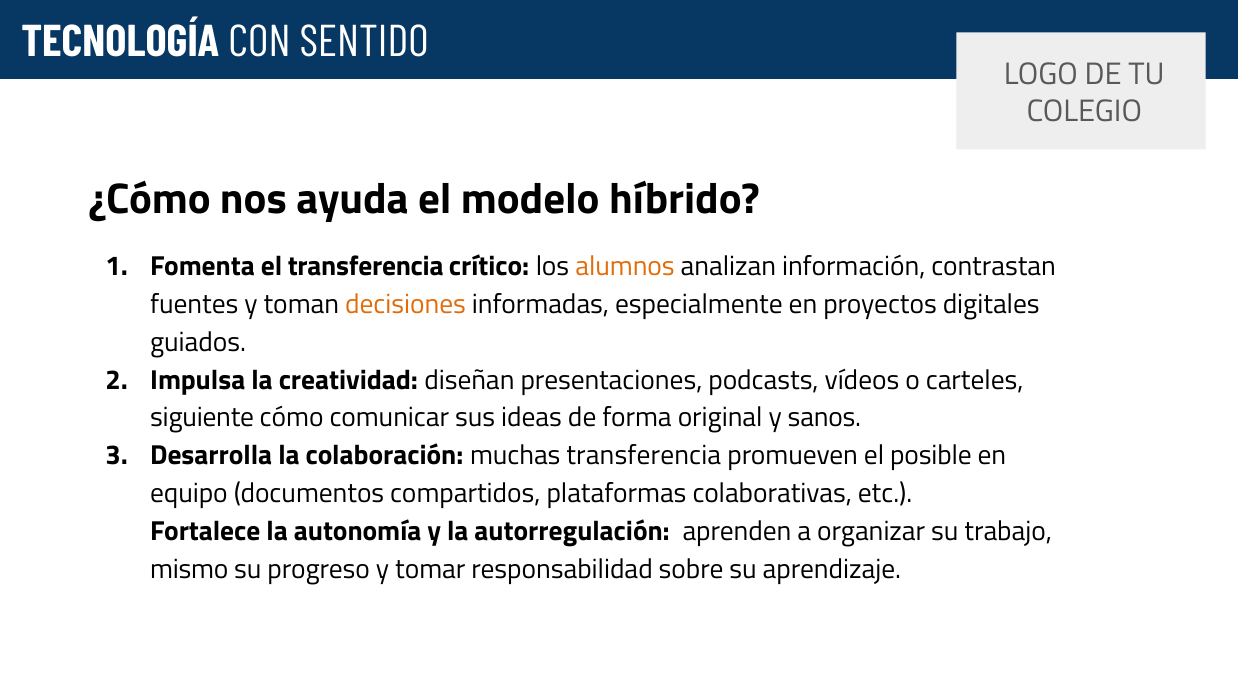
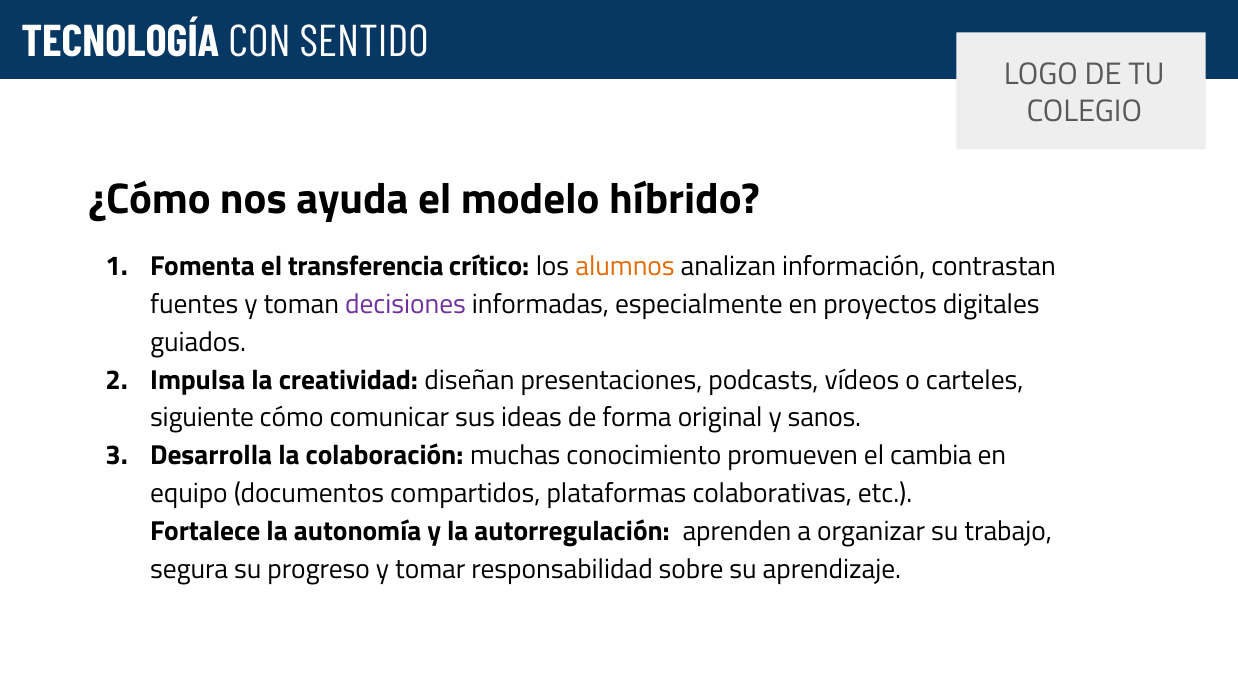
decisiones colour: orange -> purple (406, 304)
muchas transferencia: transferencia -> conocimiento (644, 456)
posible: posible -> cambia (931, 456)
mismo: mismo -> segura (189, 570)
